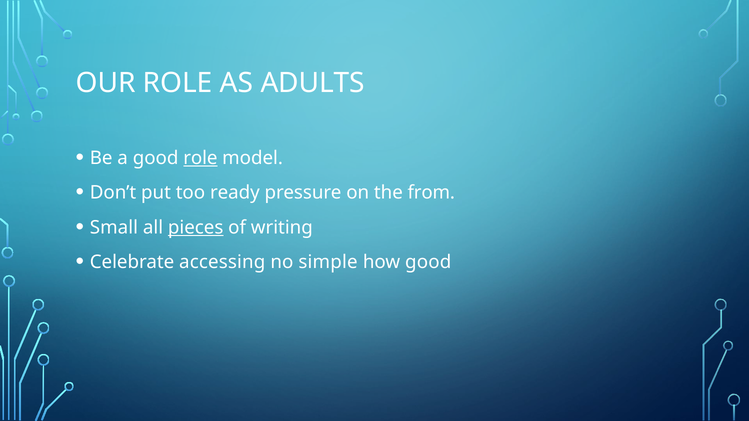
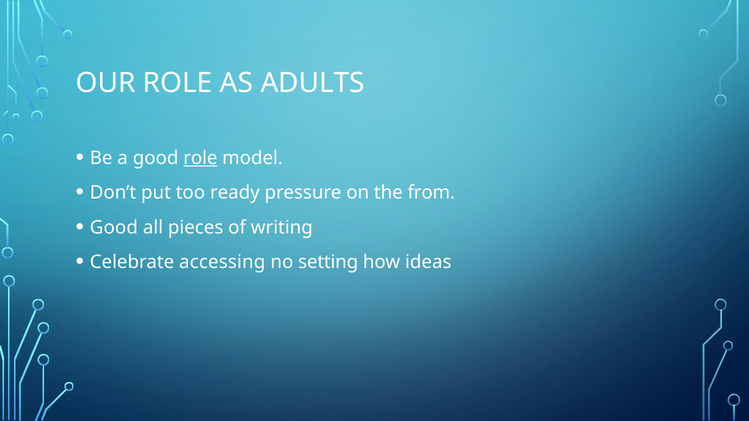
Small: Small -> Good (114, 228)
pieces underline: present -> none (196, 228)
simple: simple -> setting (328, 262)
how good: good -> ideas (428, 262)
